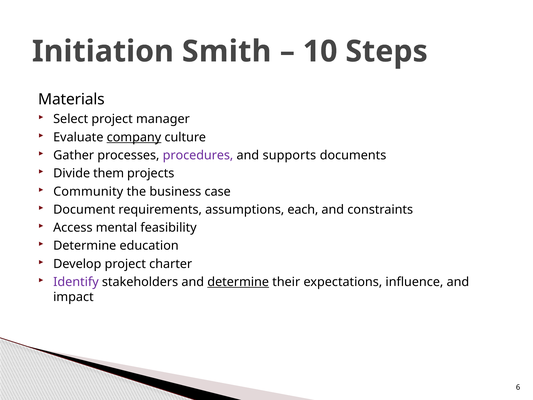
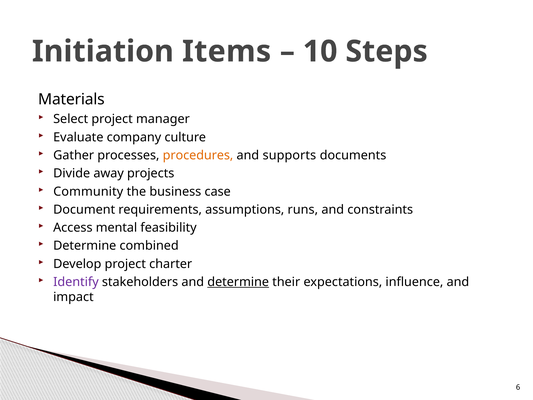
Smith: Smith -> Items (227, 51)
company underline: present -> none (134, 137)
procedures colour: purple -> orange (198, 155)
them: them -> away (109, 173)
each: each -> runs (303, 209)
education: education -> combined (149, 246)
